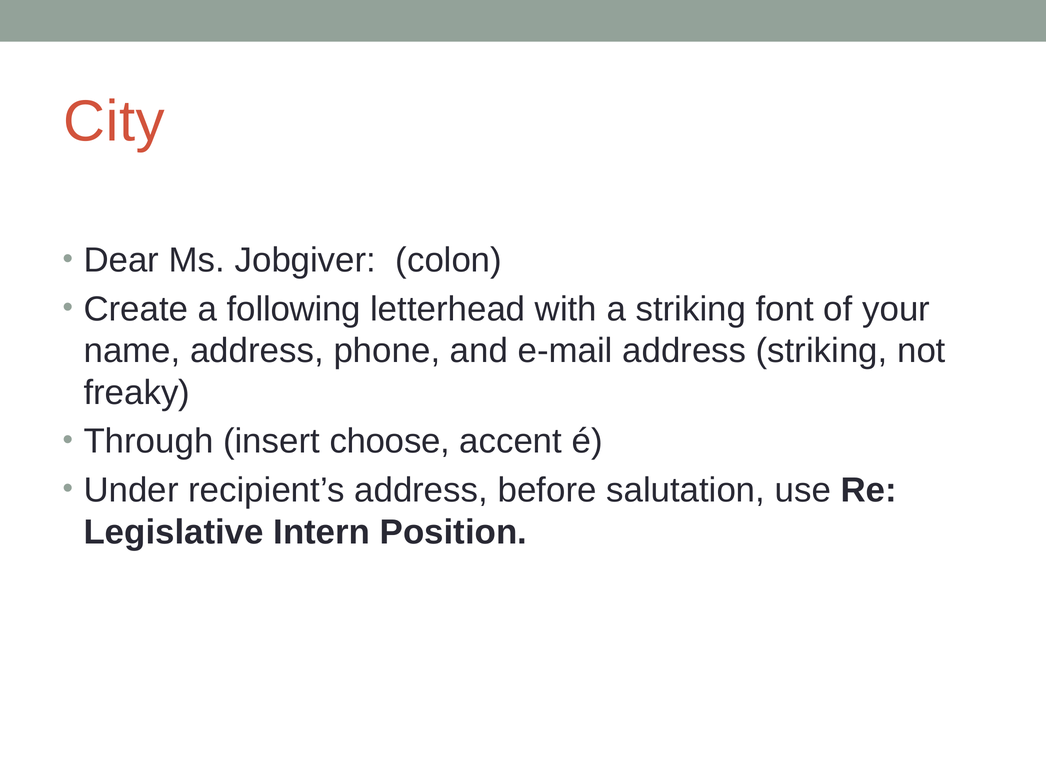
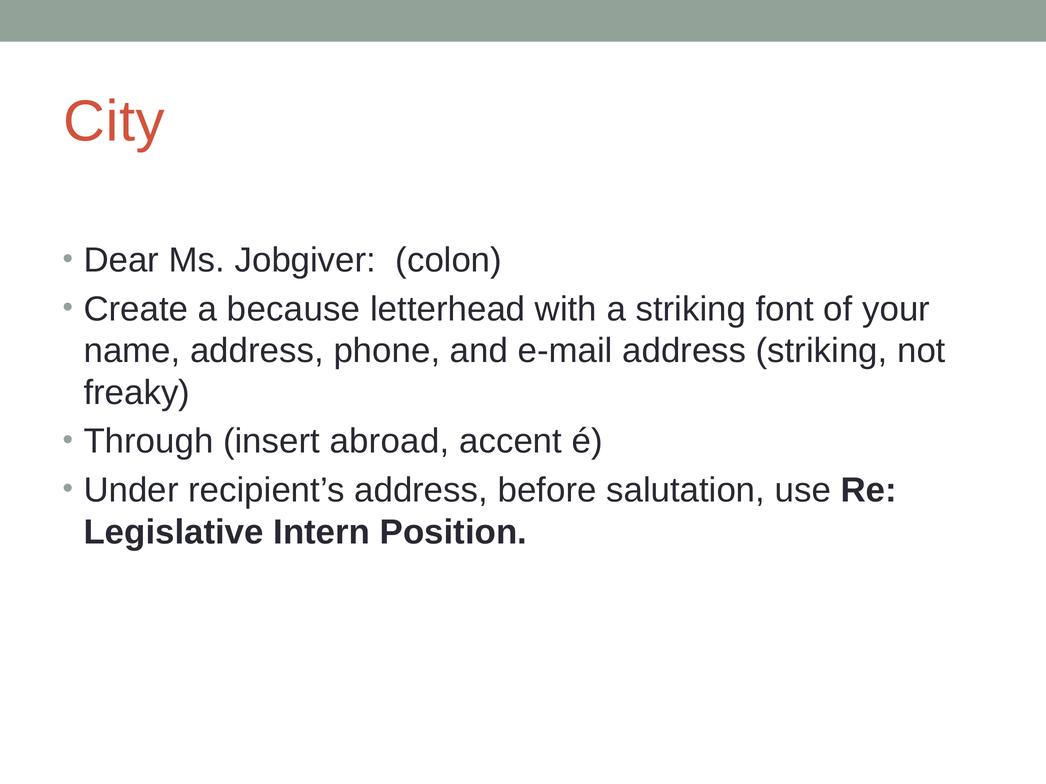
following: following -> because (294, 309)
choose: choose -> abroad (389, 442)
